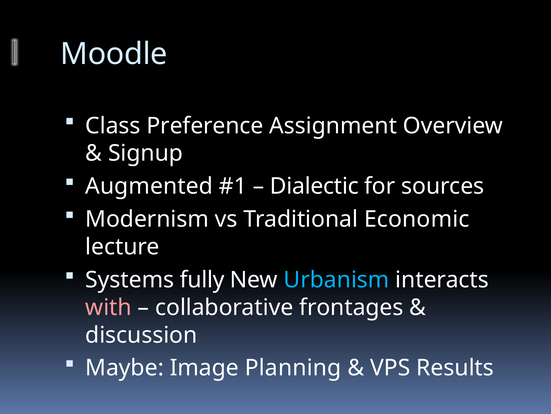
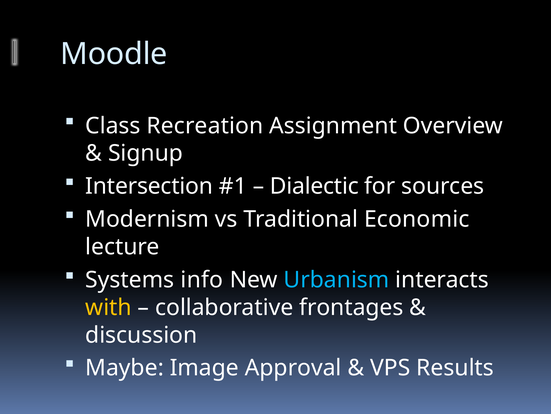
Preference: Preference -> Recreation (205, 126)
Augmented: Augmented -> Intersection (149, 186)
fully: fully -> info (202, 279)
with colour: pink -> yellow (109, 307)
Planning: Planning -> Approval (293, 367)
